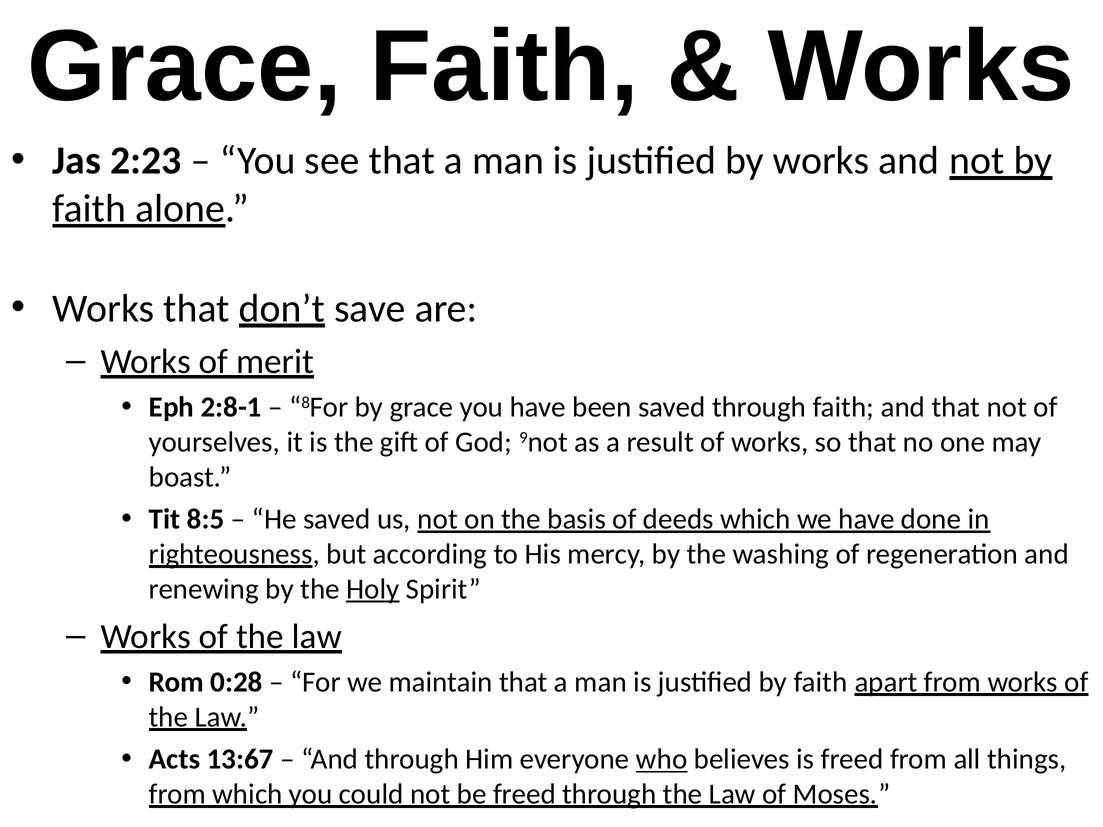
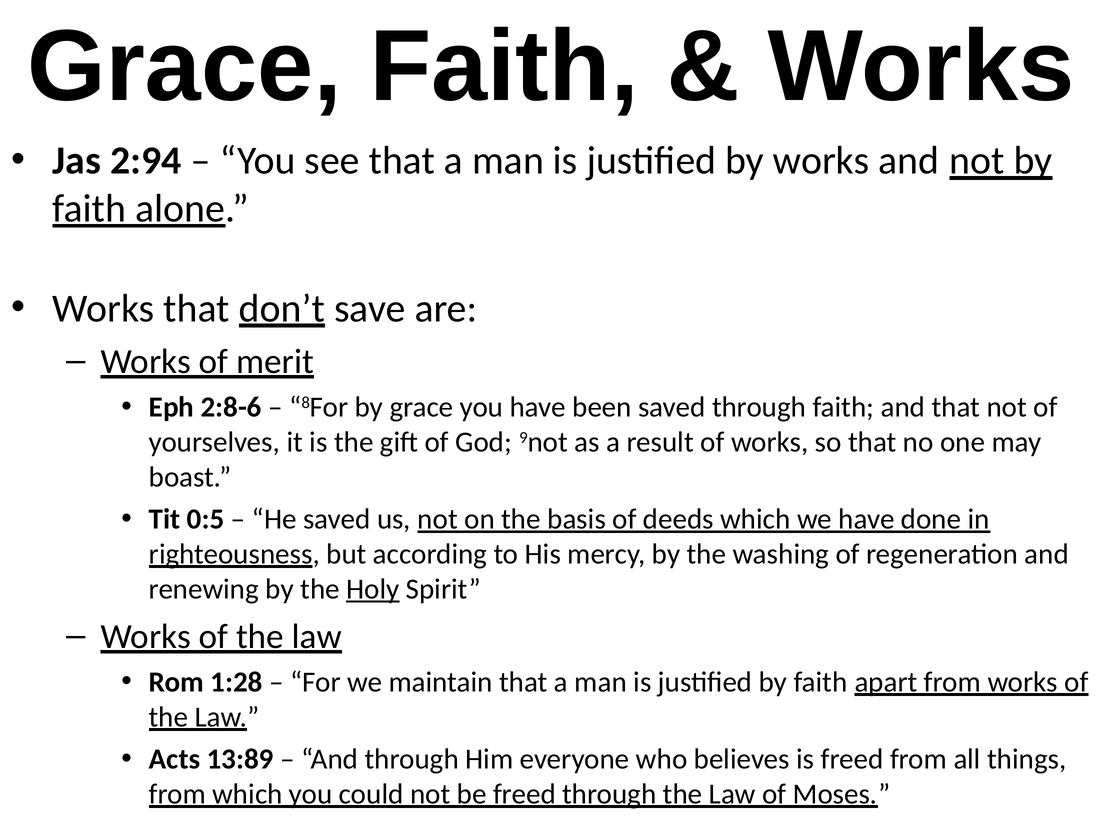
2:23: 2:23 -> 2:94 (146, 161)
2:8-1: 2:8-1 -> 2:8-6 (231, 407)
8:5: 8:5 -> 0:5 (206, 519)
0:28: 0:28 -> 1:28 (237, 682)
13:67: 13:67 -> 13:89 (240, 759)
who underline: present -> none (662, 759)
